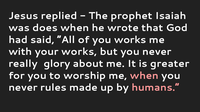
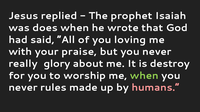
you works: works -> loving (130, 40)
your works: works -> praise (79, 52)
greater: greater -> destroy (170, 64)
when colour: pink -> light green (144, 76)
